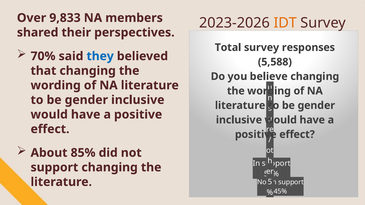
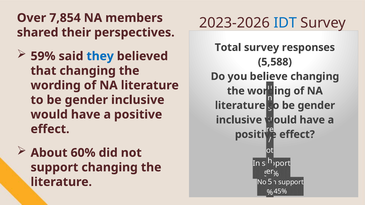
9,833: 9,833 -> 7,854 (65, 18)
IDT colour: orange -> blue (285, 23)
70%: 70% -> 59% (43, 56)
85%: 85% -> 60% (83, 153)
